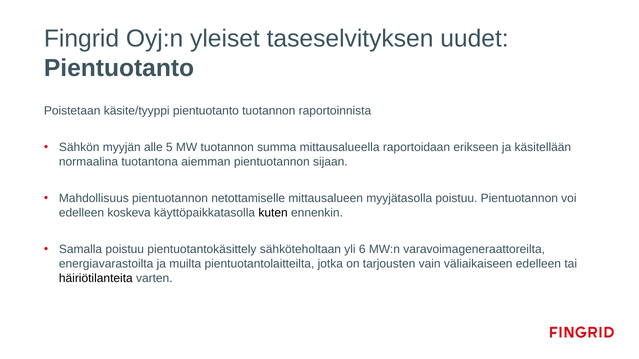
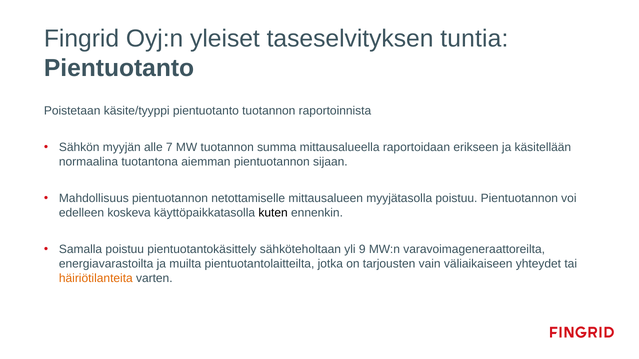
uudet: uudet -> tuntia (474, 39)
5: 5 -> 7 (169, 148)
6: 6 -> 9 (362, 250)
väliaikaiseen edelleen: edelleen -> yhteydet (538, 264)
häiriötilanteita colour: black -> orange (96, 279)
